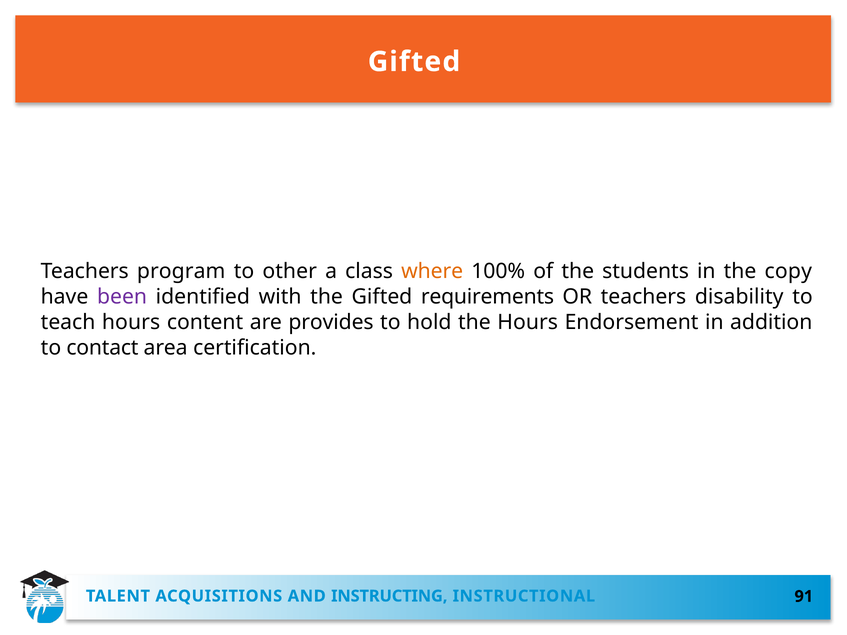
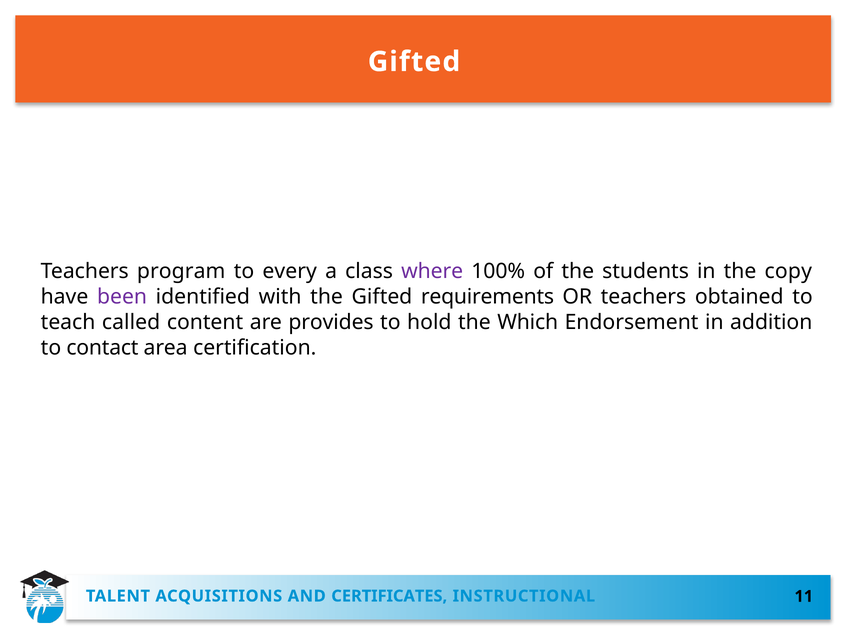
other: other -> every (290, 271)
where colour: orange -> purple (432, 271)
disability: disability -> obtained (739, 297)
teach hours: hours -> called (131, 322)
the Hours: Hours -> Which (528, 322)
INSTRUCTING: INSTRUCTING -> CERTIFICATES (389, 596)
91: 91 -> 11 (804, 597)
